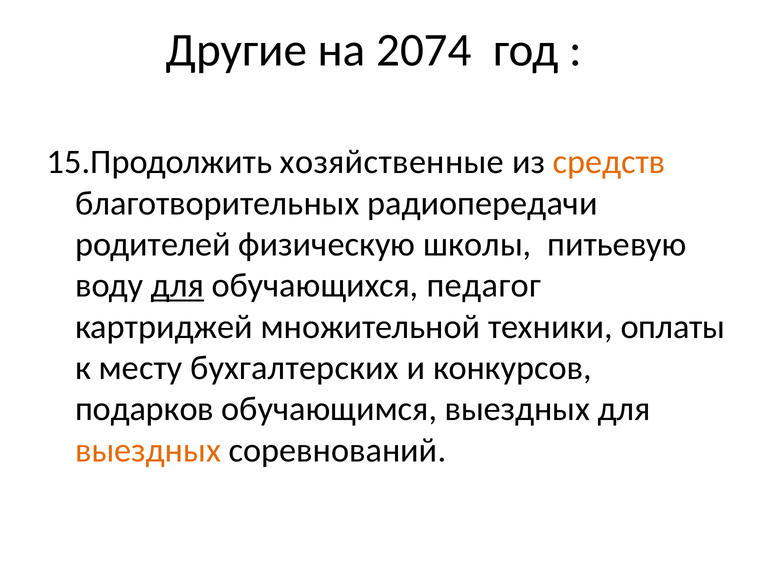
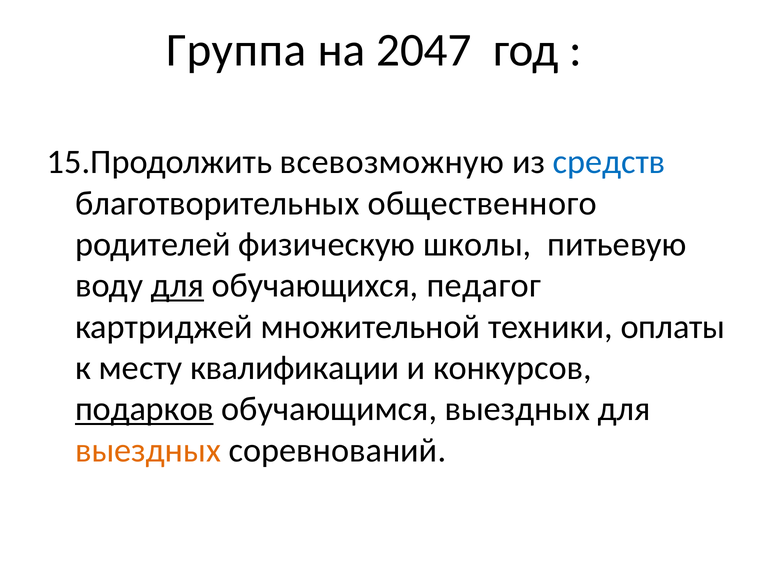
Другие: Другие -> Группа (236, 50)
2074: 2074 -> 2047 (424, 50)
хозяйственные: хозяйственные -> всевозможную (392, 162)
средств colour: orange -> blue (609, 162)
радиопередачи: радиопередачи -> общественного (482, 203)
бухгалтерских: бухгалтерских -> квалификации (295, 368)
подарков underline: none -> present (144, 409)
